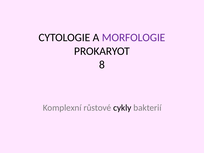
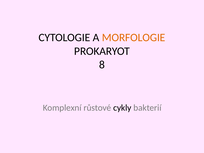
MORFOLOGIE colour: purple -> orange (134, 38)
